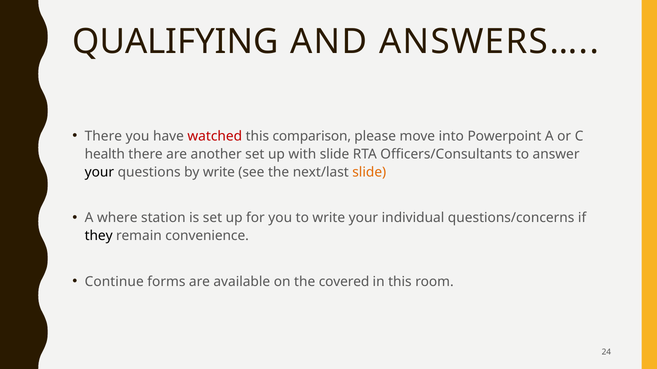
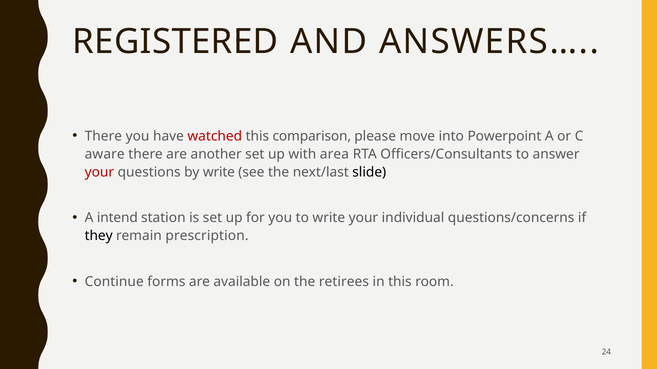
QUALIFYING: QUALIFYING -> REGISTERED (175, 42)
health: health -> aware (105, 155)
with slide: slide -> area (334, 155)
your colour: black -> red (99, 173)
slide colour: orange -> black (369, 173)
where: where -> intend (117, 218)
convenience: convenience -> prescription (207, 236)
covered: covered -> retirees (344, 282)
